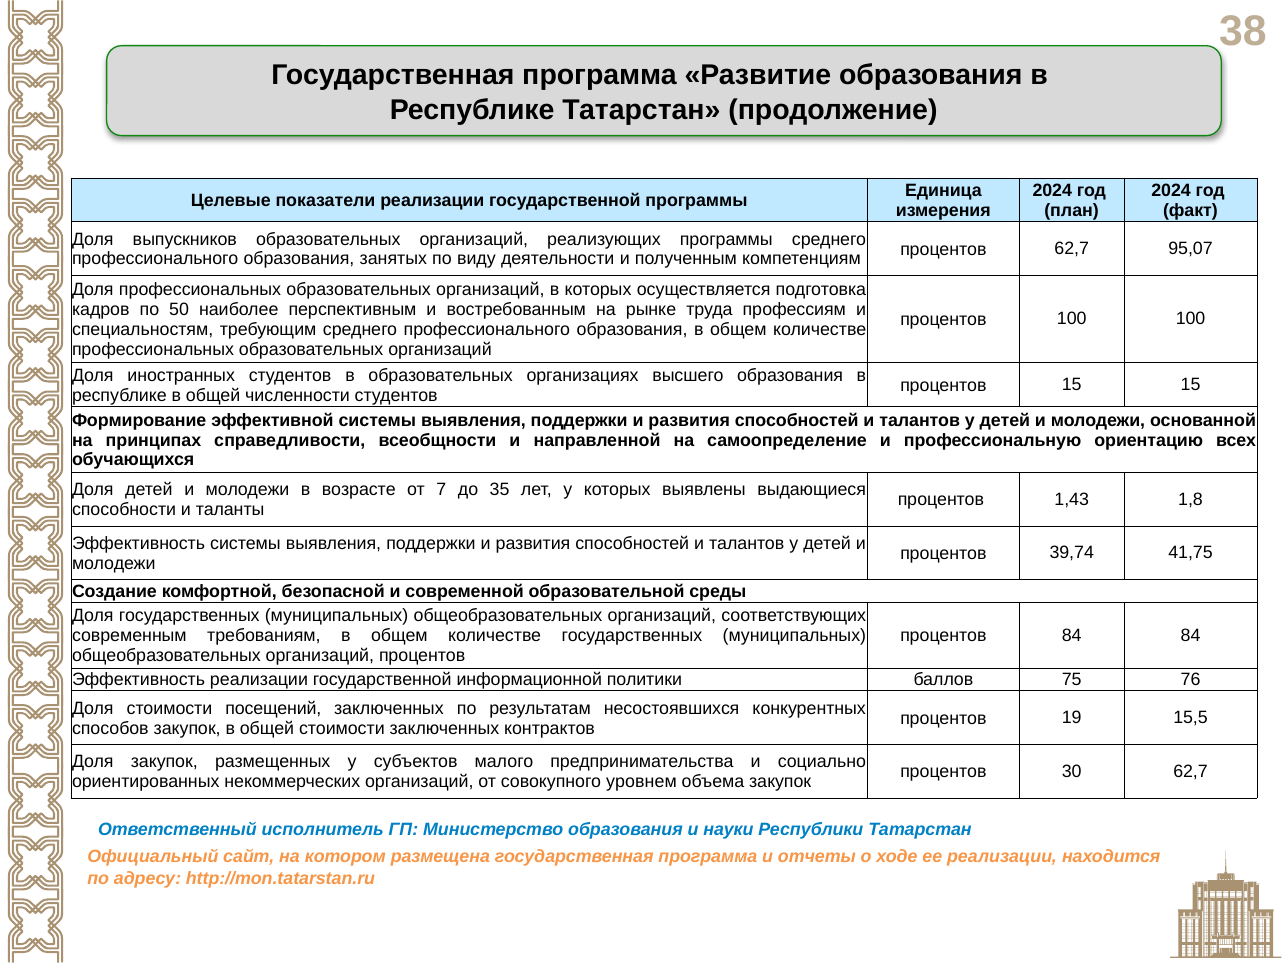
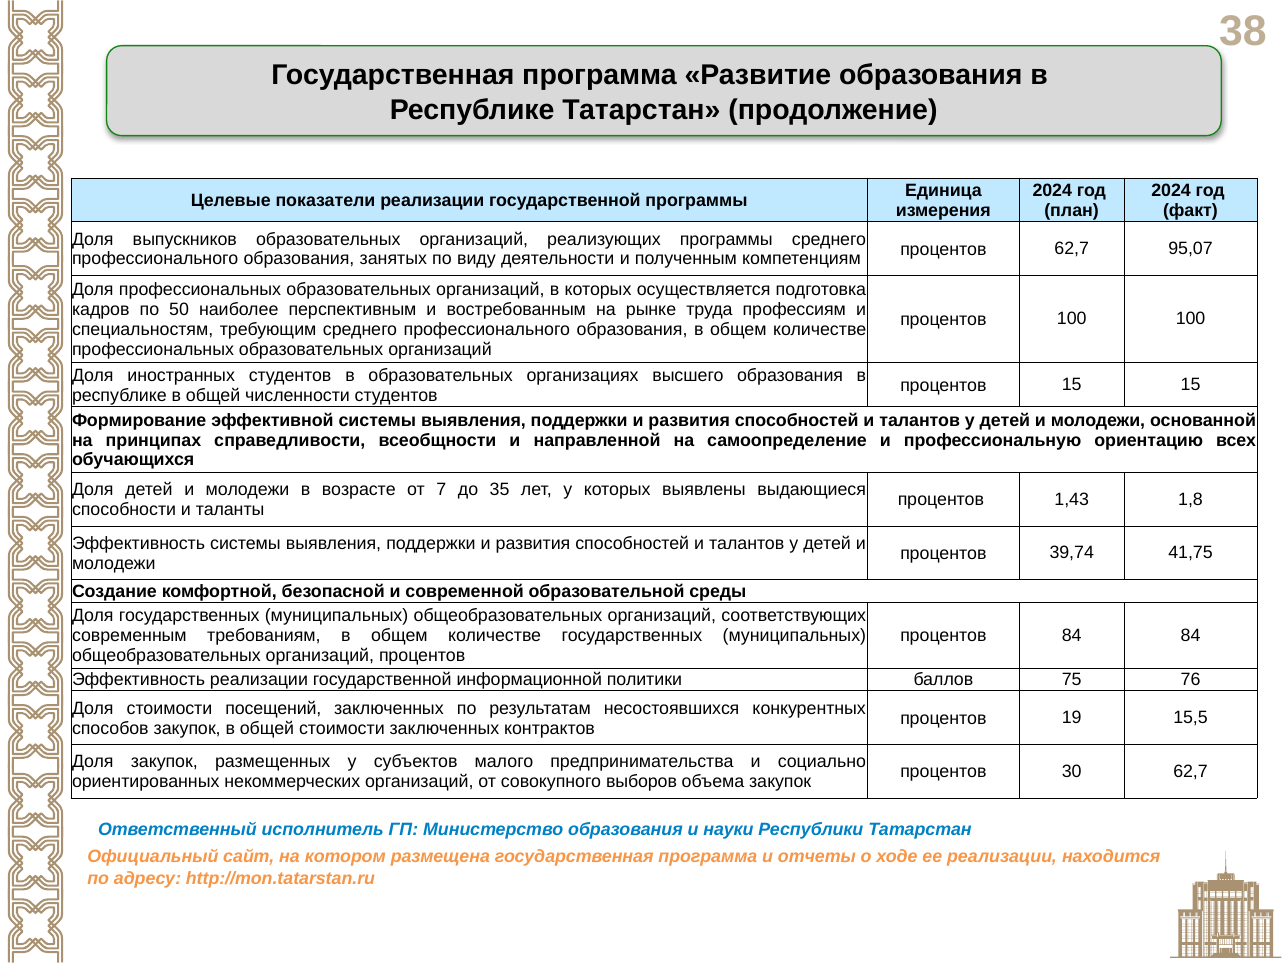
уровнем: уровнем -> выборов (641, 781)
